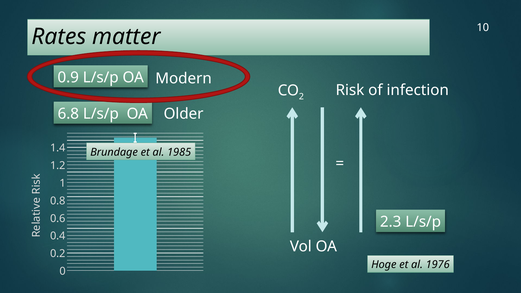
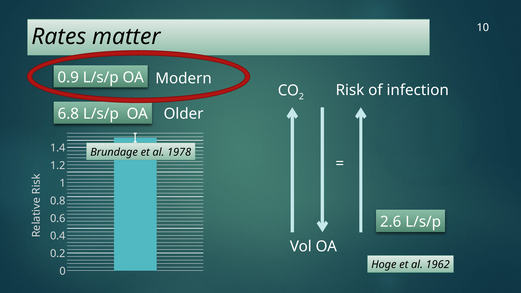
1985: 1985 -> 1978 (179, 152)
2.3: 2.3 -> 2.6 (391, 222)
1976: 1976 -> 1962 (438, 265)
